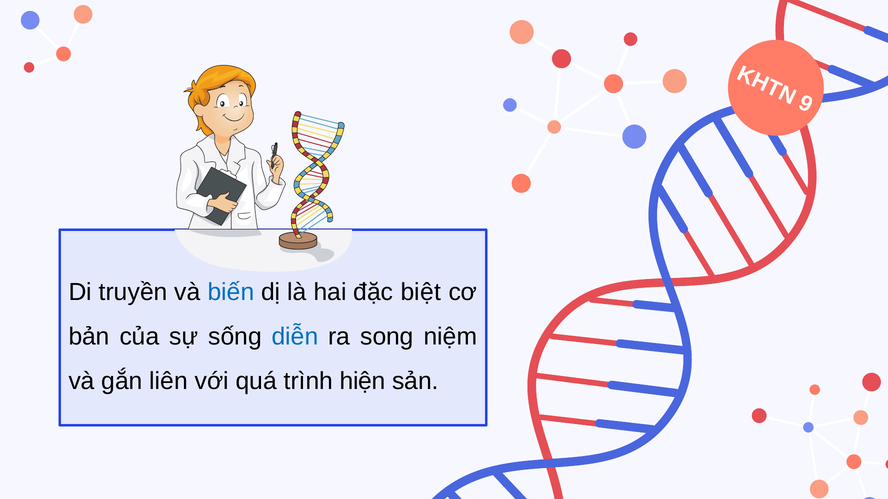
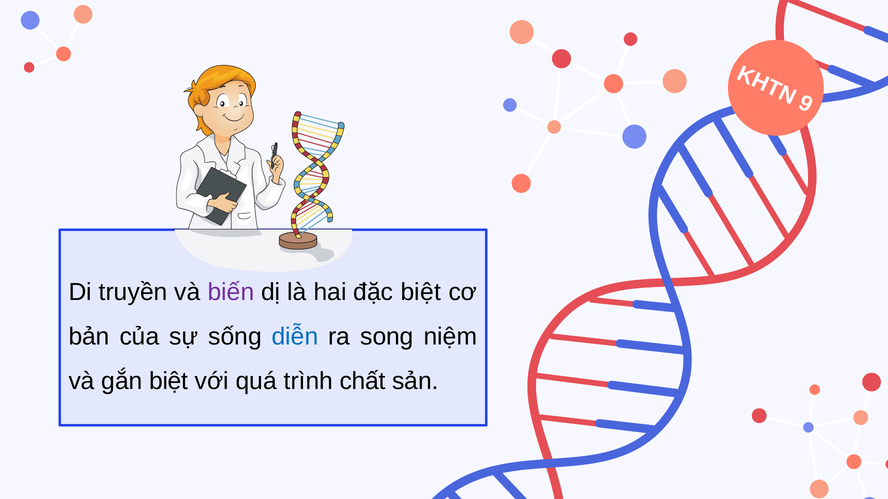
biến colour: blue -> purple (231, 293)
gắn liên: liên -> biệt (169, 381)
hiện: hiện -> chất (363, 381)
